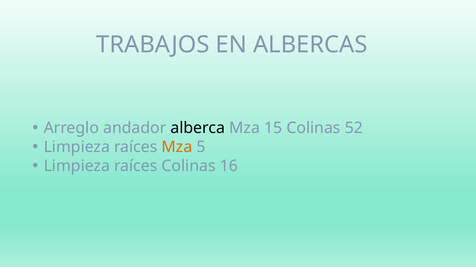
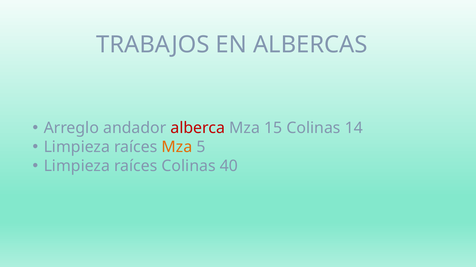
alberca colour: black -> red (198, 128)
52: 52 -> 14 (354, 128)
16: 16 -> 40 (229, 167)
